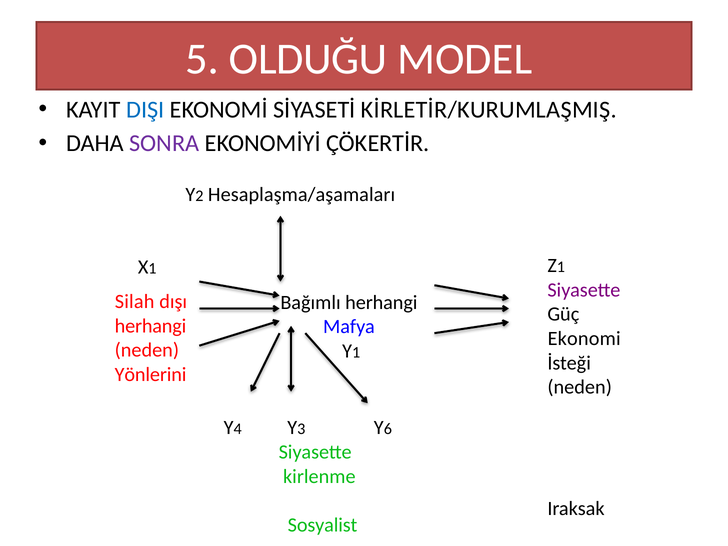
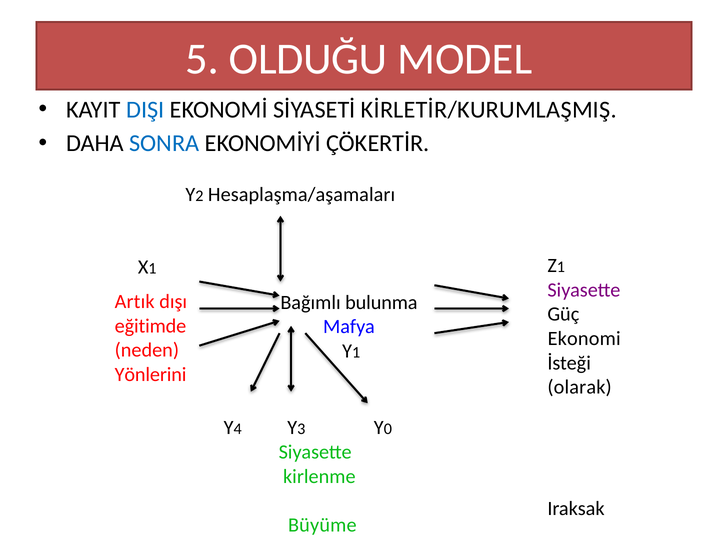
SONRA colour: purple -> blue (164, 143)
Silah: Silah -> Artık (135, 302)
Bağımlı herhangi: herhangi -> bulunma (381, 302)
herhangi: herhangi -> eğitimde (150, 326)
neden: neden -> olarak (580, 387)
6: 6 -> 0 (388, 429)
Sosyalist: Sosyalist -> Büyüme (322, 525)
